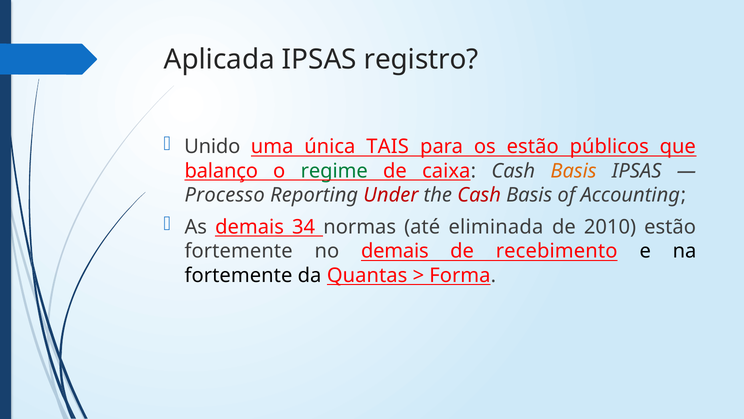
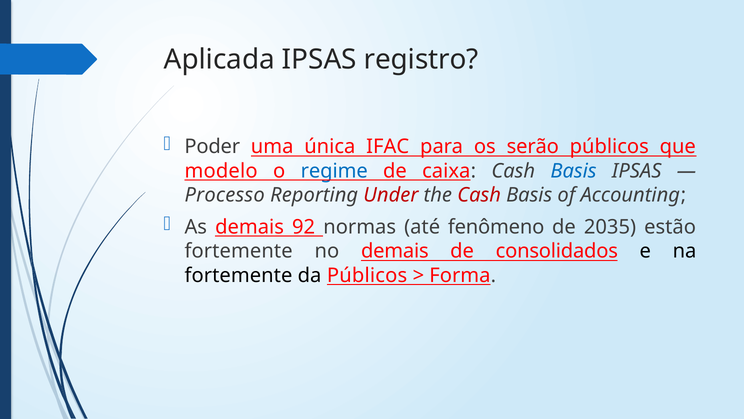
Unido: Unido -> Poder (212, 146)
TAIS: TAIS -> IFAC (388, 146)
os estão: estão -> serão (533, 146)
balanço: balanço -> modelo (221, 171)
regime colour: green -> blue (334, 171)
Basis colour: orange -> blue (573, 171)
34: 34 -> 92 (304, 227)
eliminada: eliminada -> fenômeno (496, 227)
2010: 2010 -> 2035 (610, 227)
recebimento: recebimento -> consolidados (557, 251)
da Quantas: Quantas -> Públicos (367, 275)
